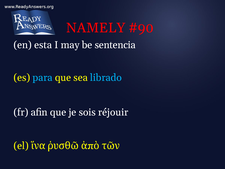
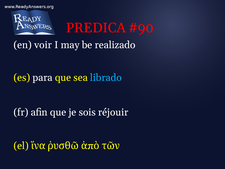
NAMELY: NAMELY -> PREDICA (96, 28)
esta: esta -> voir (43, 45)
sentencia: sentencia -> realizado (115, 45)
para colour: light blue -> white (43, 77)
